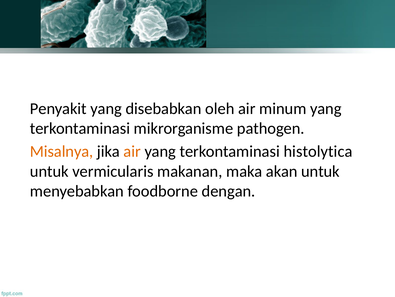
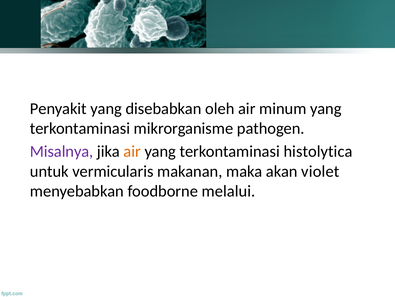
Misalnya colour: orange -> purple (62, 151)
akan untuk: untuk -> violet (320, 171)
dengan: dengan -> melalui (229, 191)
